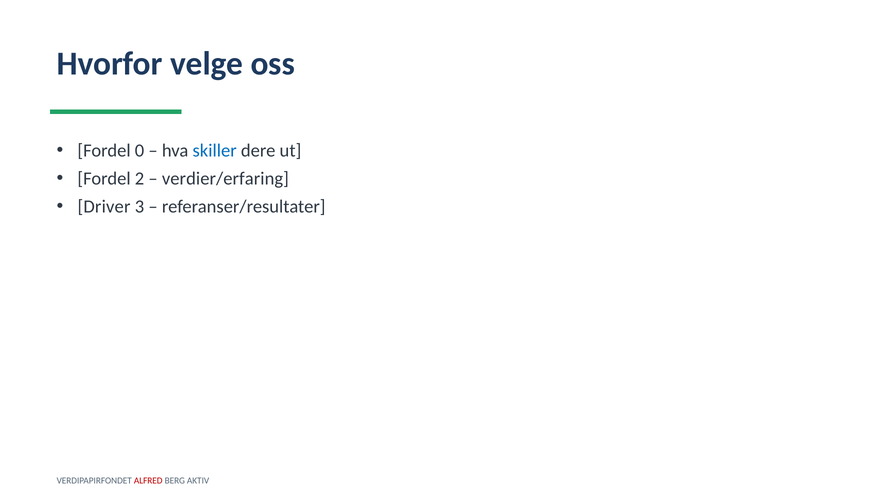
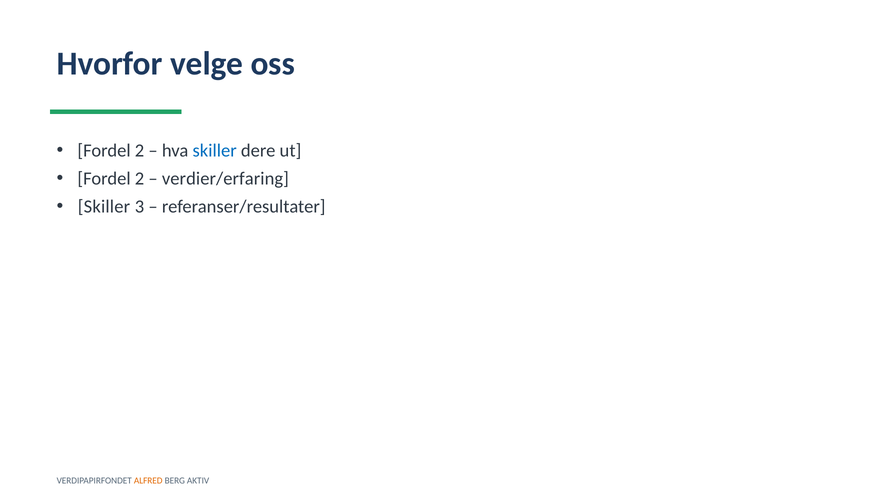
0: 0 -> 2 (140, 151)
Driver: Driver -> Skiller (104, 206)
ALFRED colour: red -> orange (148, 480)
